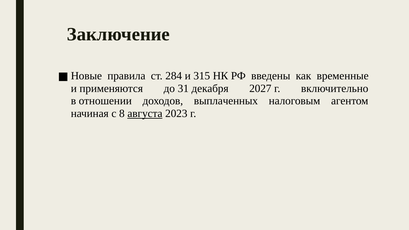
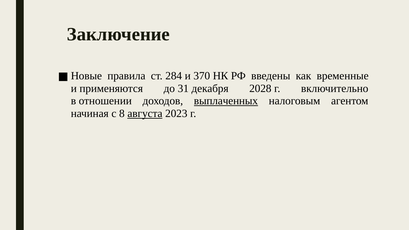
315: 315 -> 370 (202, 76)
2027: 2027 -> 2028 (260, 89)
выплаченных underline: none -> present (226, 101)
